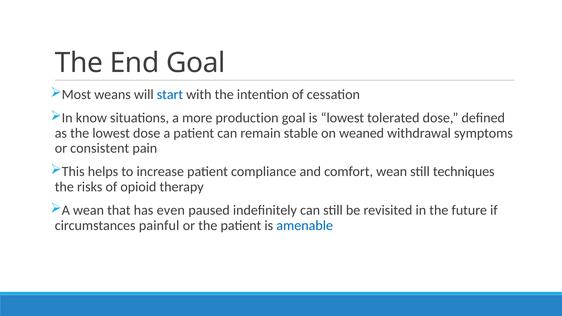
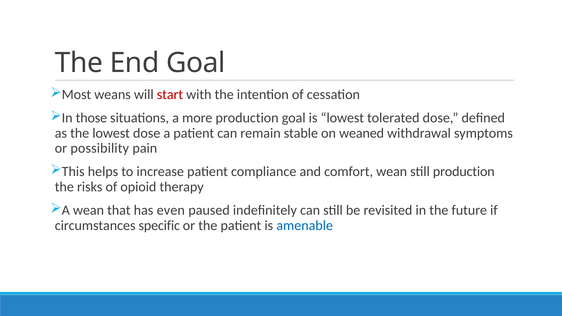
start colour: blue -> red (170, 95)
know: know -> those (91, 118)
consistent: consistent -> possibility (100, 148)
still techniques: techniques -> production (464, 172)
painful: painful -> specific (159, 225)
